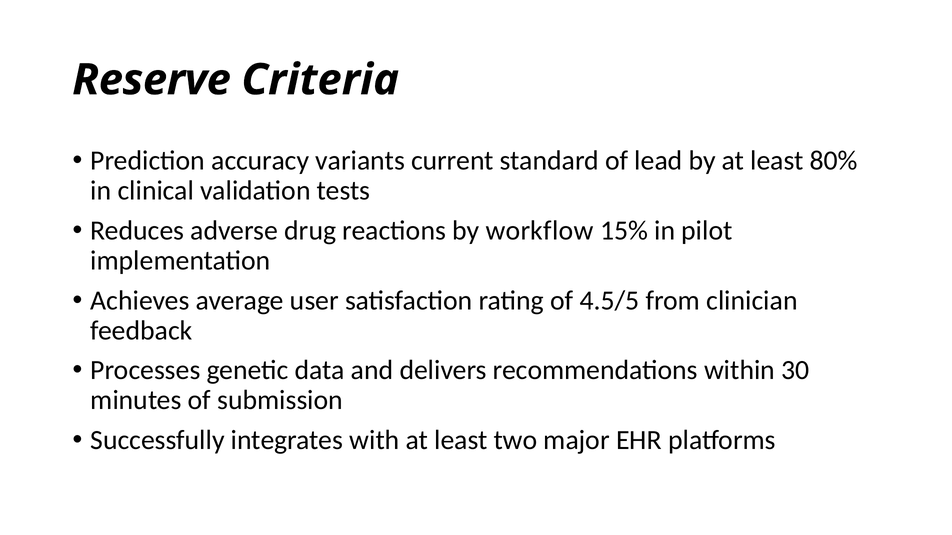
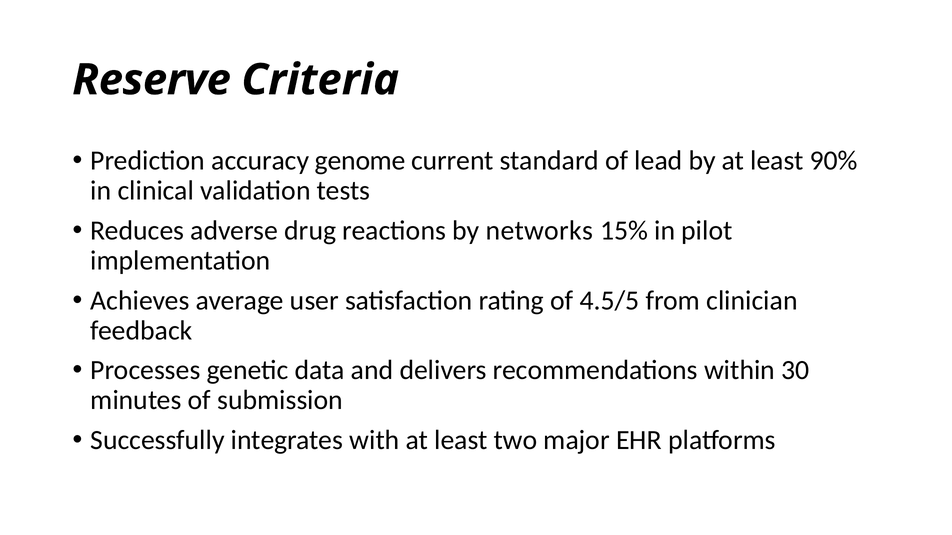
variants: variants -> genome (360, 161)
80%: 80% -> 90% (834, 161)
workflow: workflow -> networks (539, 231)
